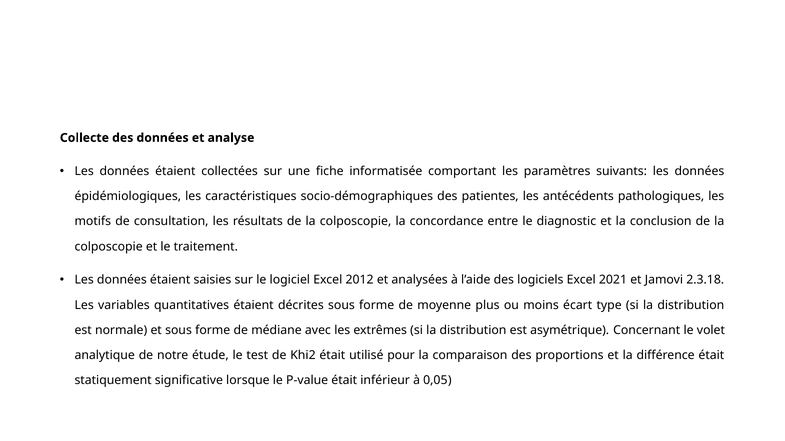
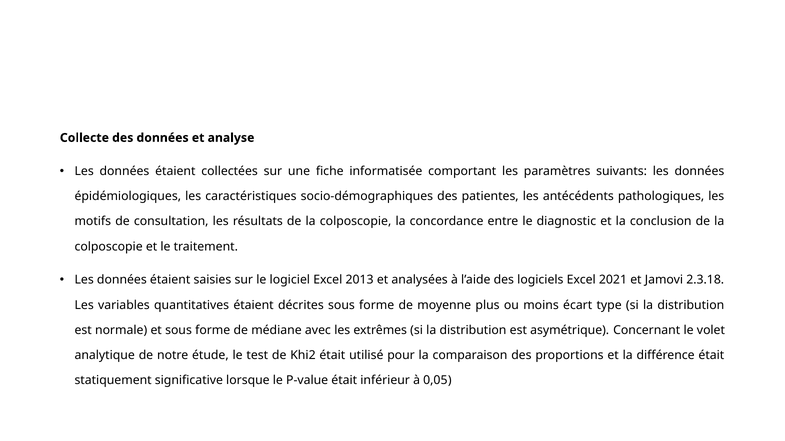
2012: 2012 -> 2013 (360, 280)
